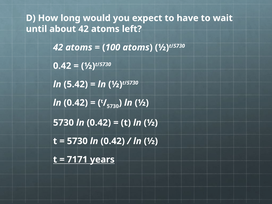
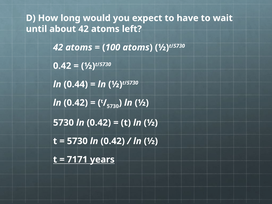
5.42: 5.42 -> 0.44 (76, 84)
